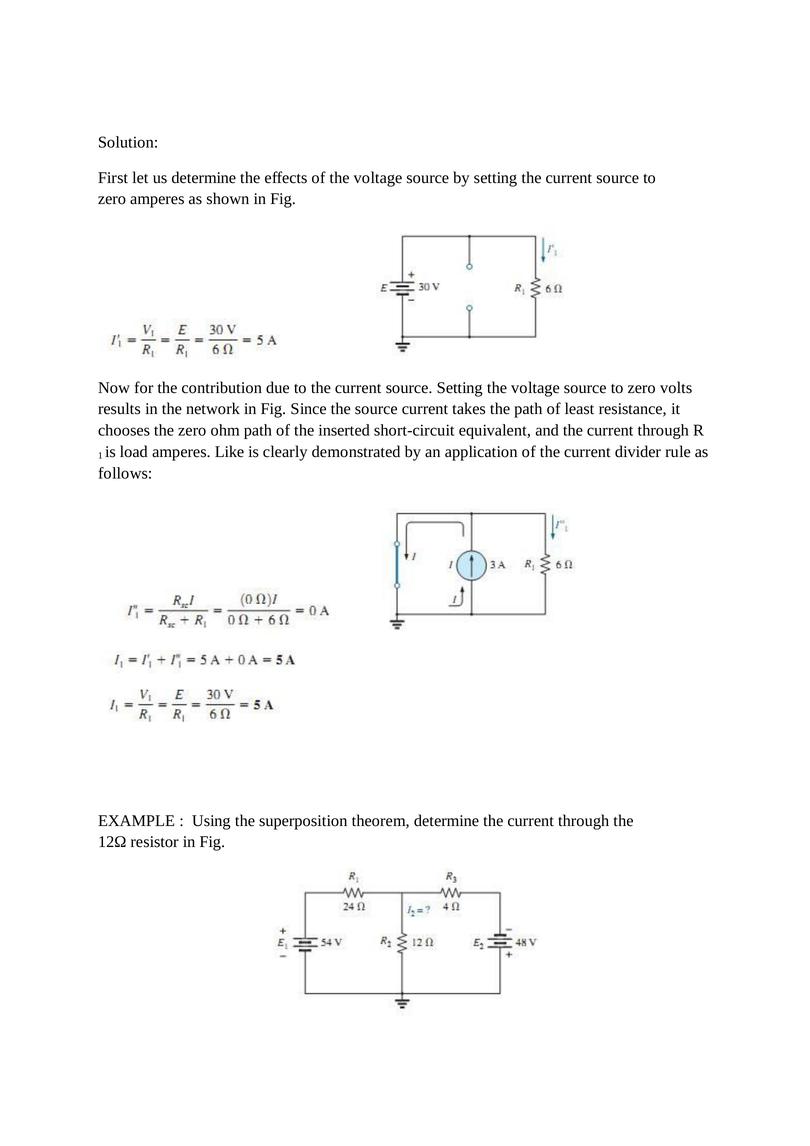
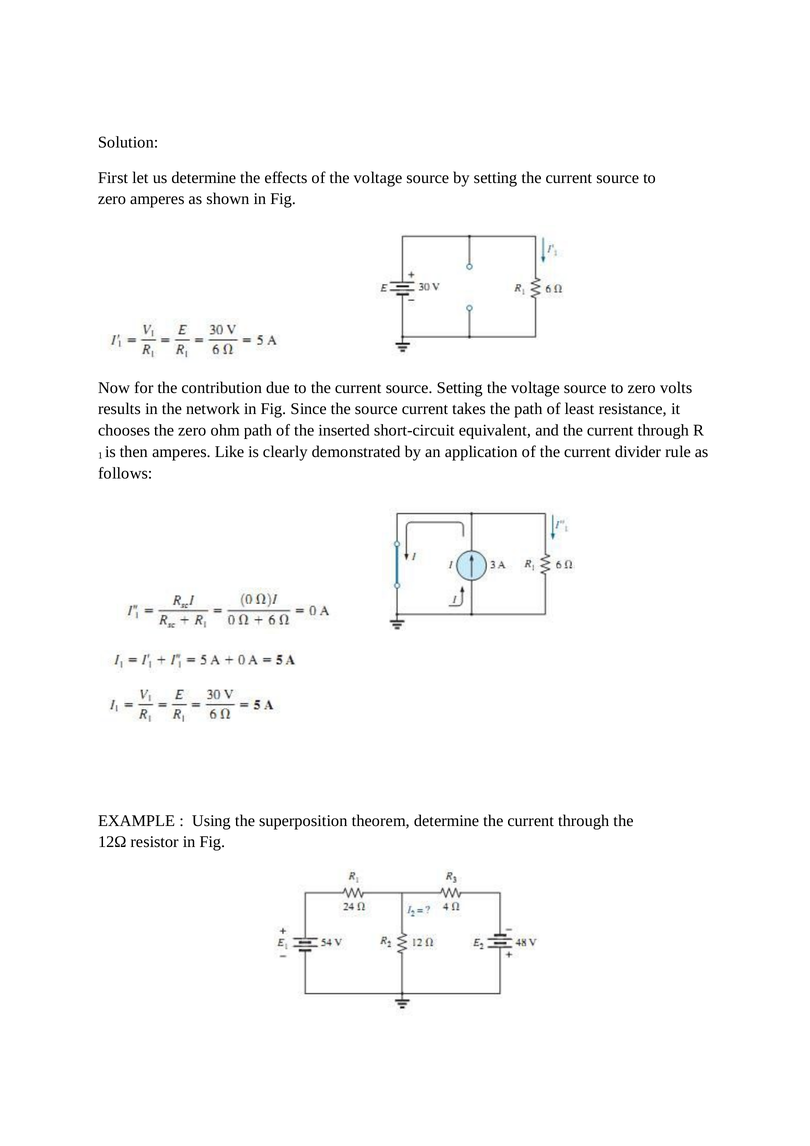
load: load -> then (134, 452)
